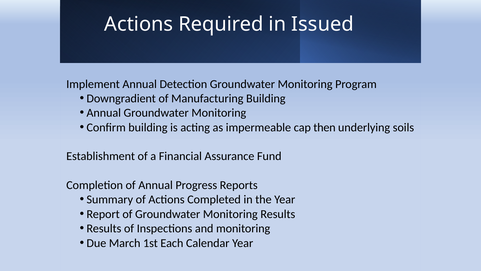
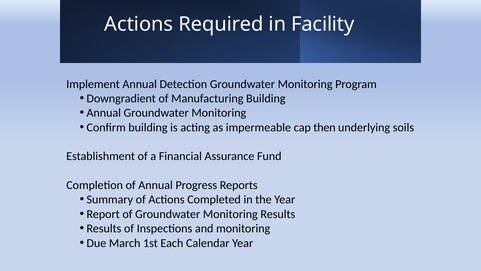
Issued: Issued -> Facility (323, 24)
